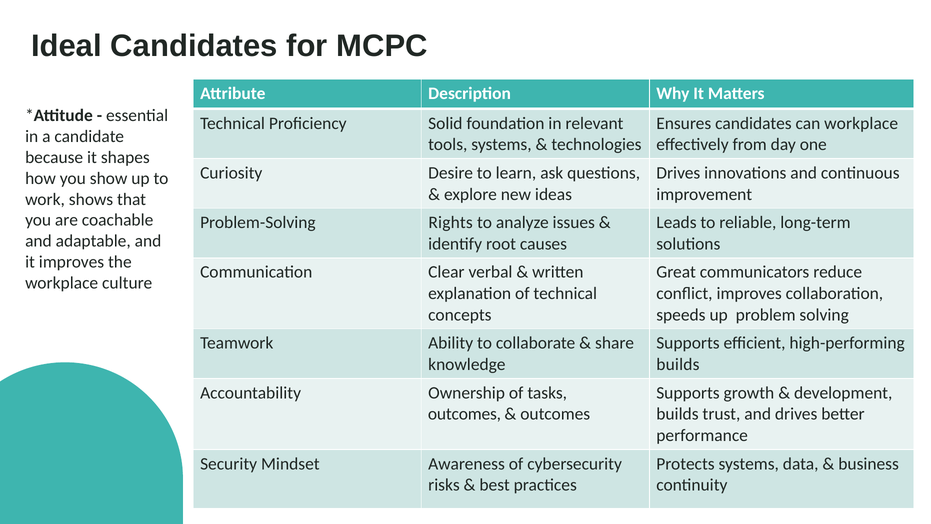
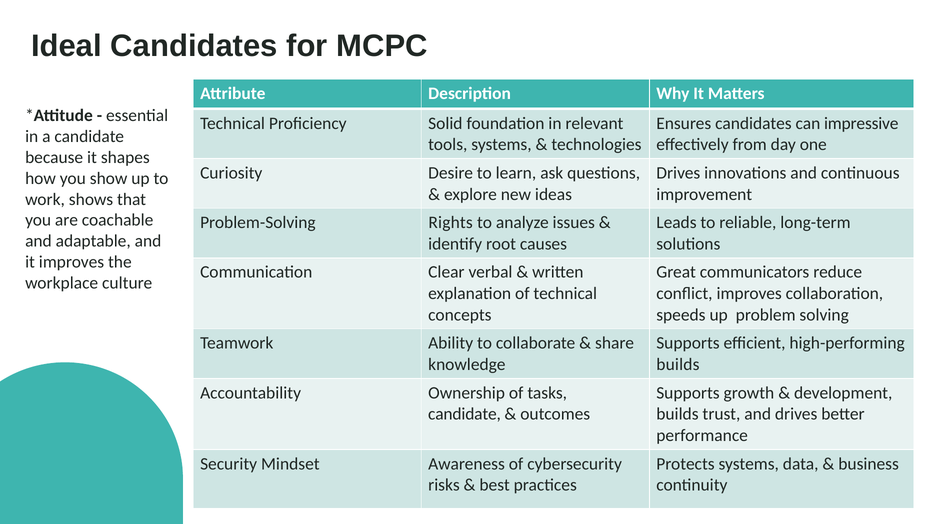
can workplace: workplace -> impressive (861, 123)
outcomes: outcomes -> candidate (465, 414)
